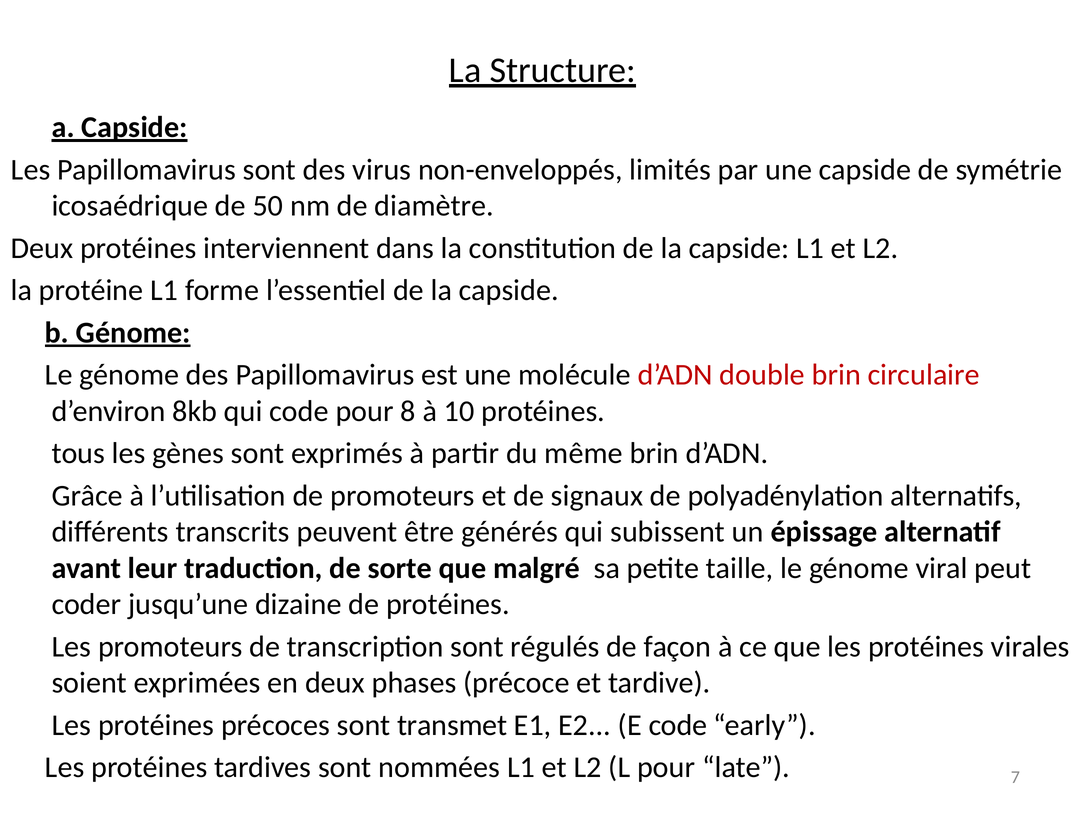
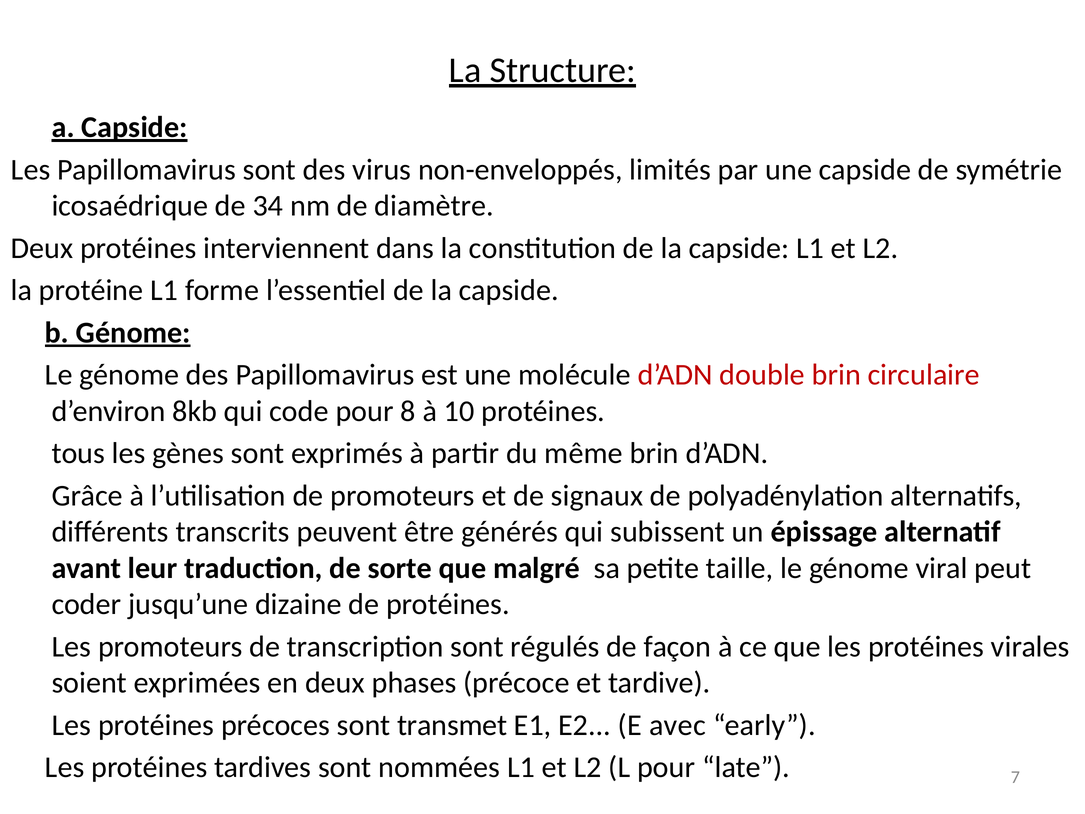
50: 50 -> 34 (268, 206)
E code: code -> avec (677, 725)
